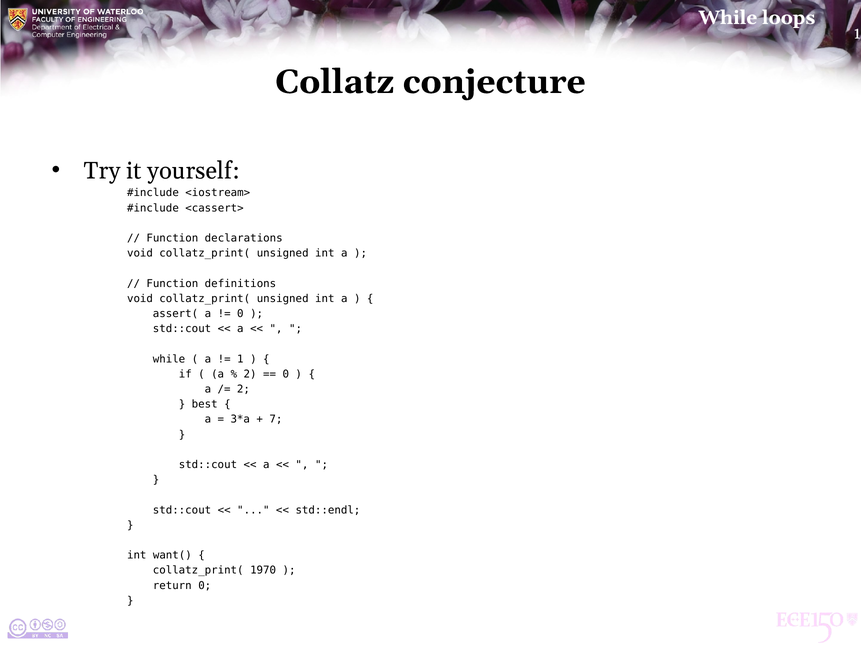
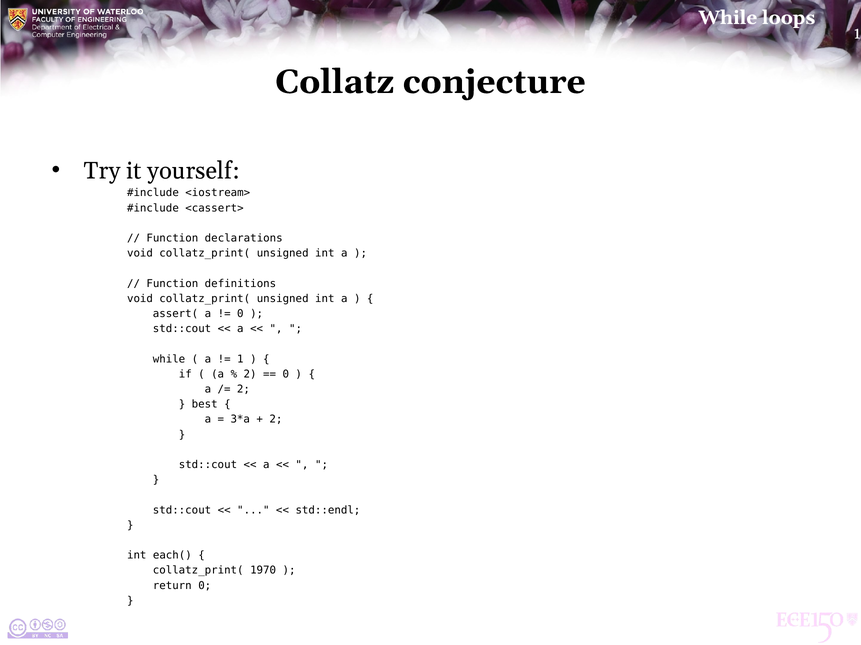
7: 7 -> 2 (276, 420)
want(: want( -> each( (172, 556)
